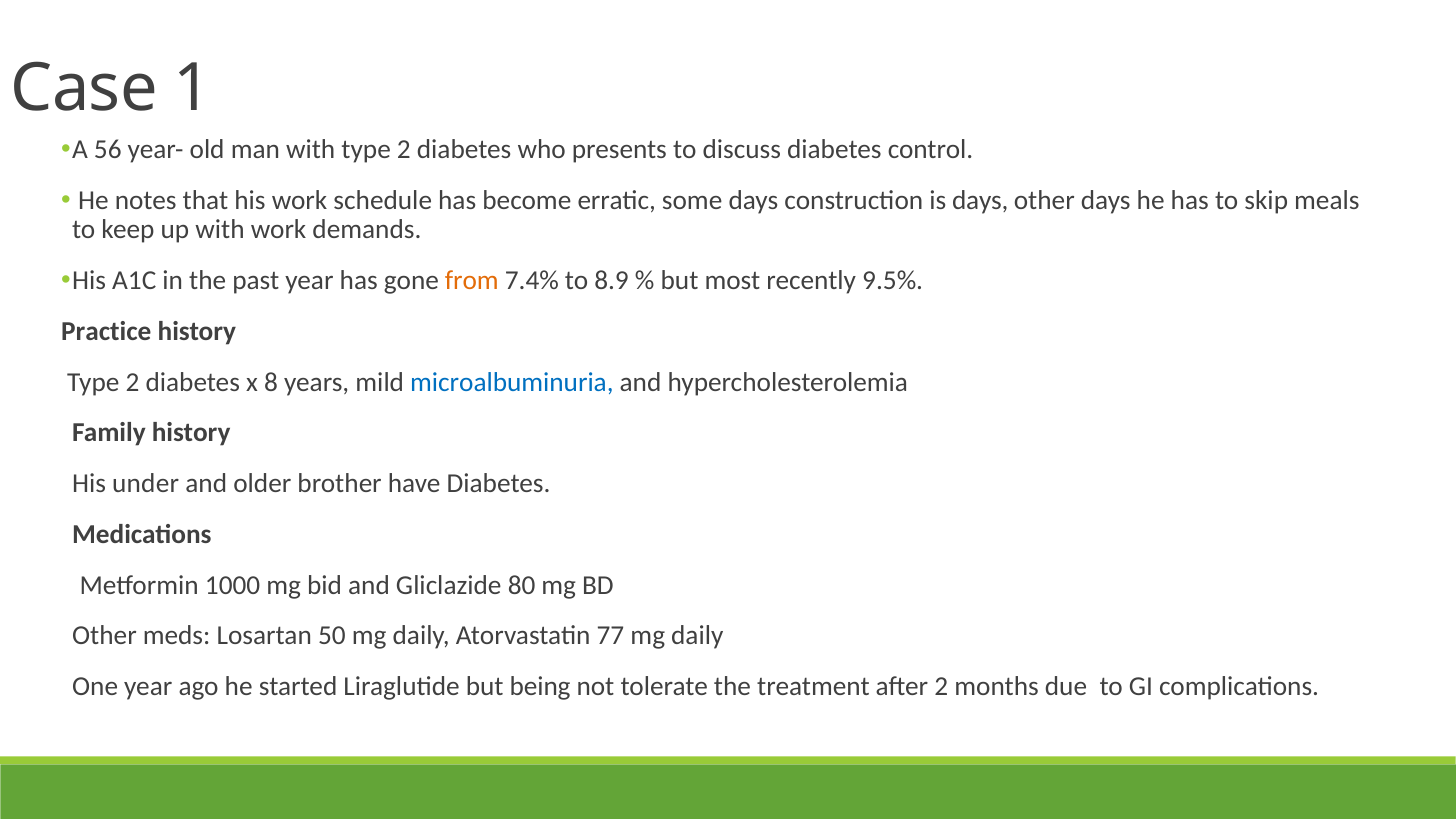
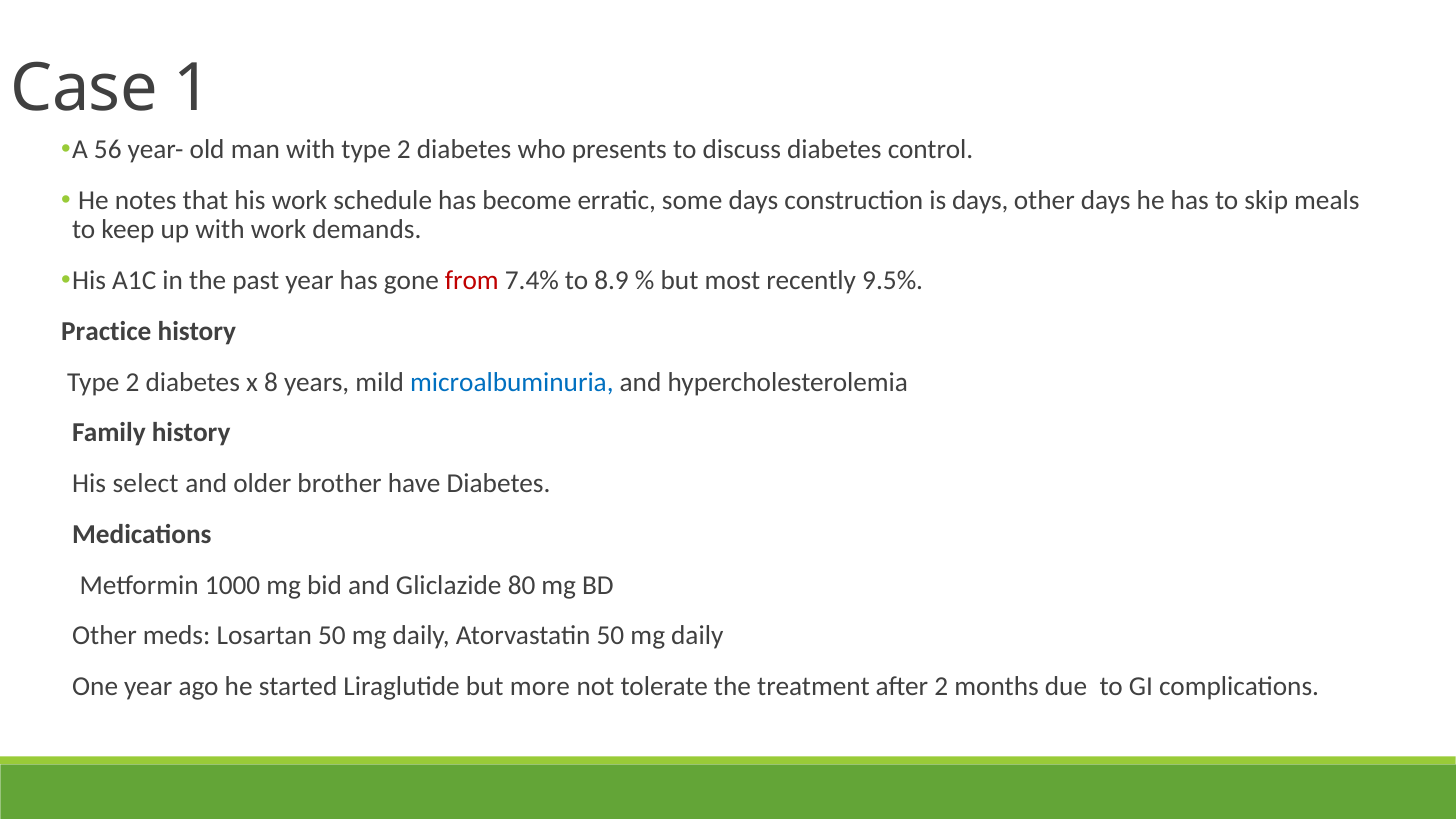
from colour: orange -> red (472, 281)
under: under -> select (146, 484)
Atorvastatin 77: 77 -> 50 (610, 636)
being: being -> more (540, 687)
